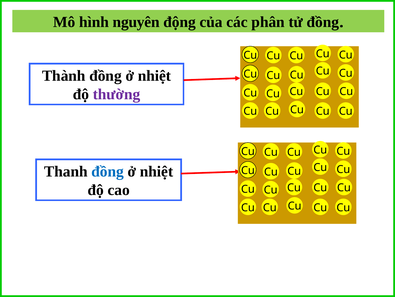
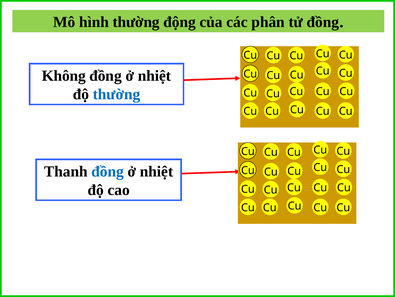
hình nguyên: nguyên -> thường (136, 22)
Thành: Thành -> Không (64, 76)
thường colour: purple -> blue (117, 94)
